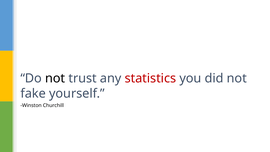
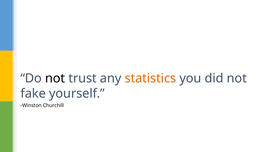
statistics colour: red -> orange (150, 78)
